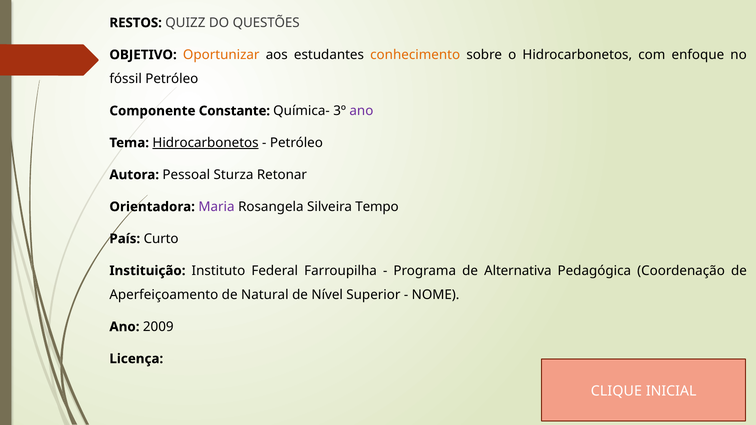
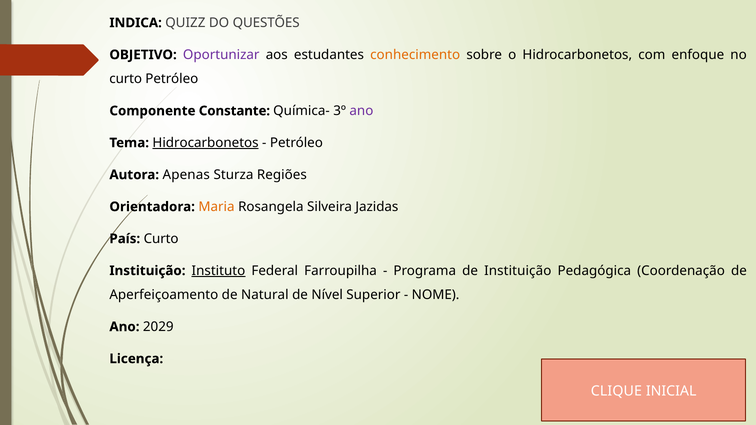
RESTOS: RESTOS -> INDICA (136, 23)
Oportunizar colour: orange -> purple (221, 55)
fóssil: fóssil -> curto (126, 79)
Pessoal: Pessoal -> Apenas (186, 175)
Retonar: Retonar -> Regiões (282, 175)
Maria colour: purple -> orange (216, 207)
Tempo: Tempo -> Jazidas (377, 207)
Instituto underline: none -> present (218, 271)
de Alternativa: Alternativa -> Instituição (518, 271)
2009: 2009 -> 2029 (158, 327)
